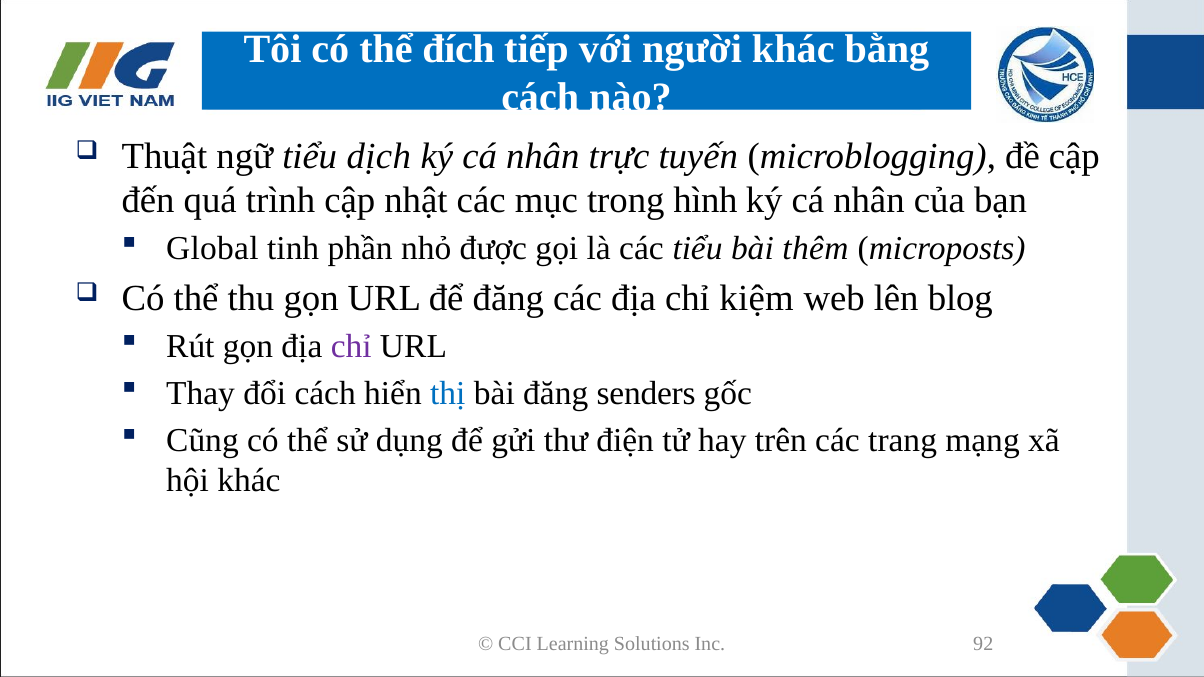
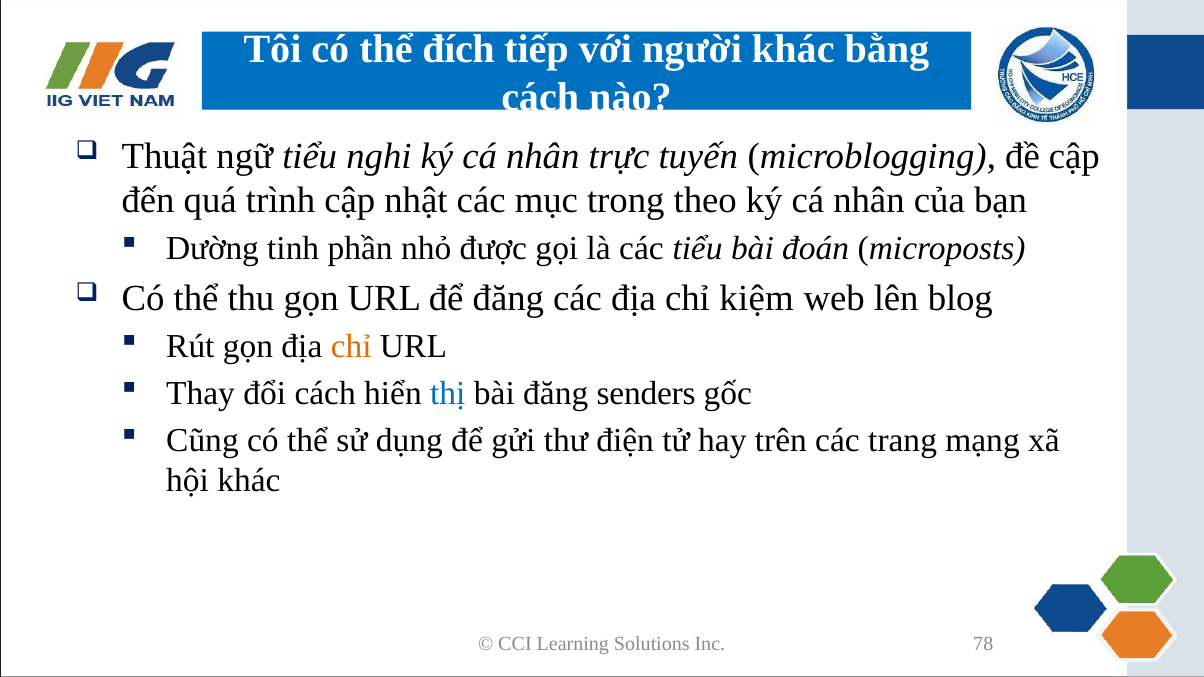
dịch: dịch -> nghi (379, 156)
hình: hình -> theo (705, 200)
Global: Global -> Dường (213, 249)
thêm: thêm -> đoán (816, 249)
chỉ colour: purple -> orange (351, 347)
92: 92 -> 78 (983, 644)
